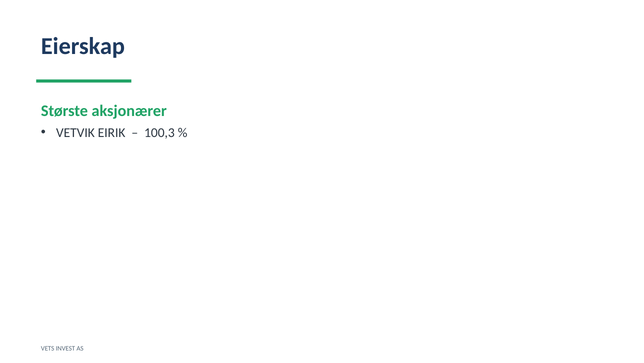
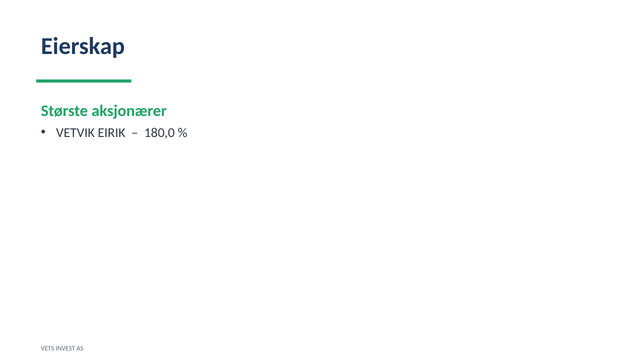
100,3: 100,3 -> 180,0 (159, 132)
